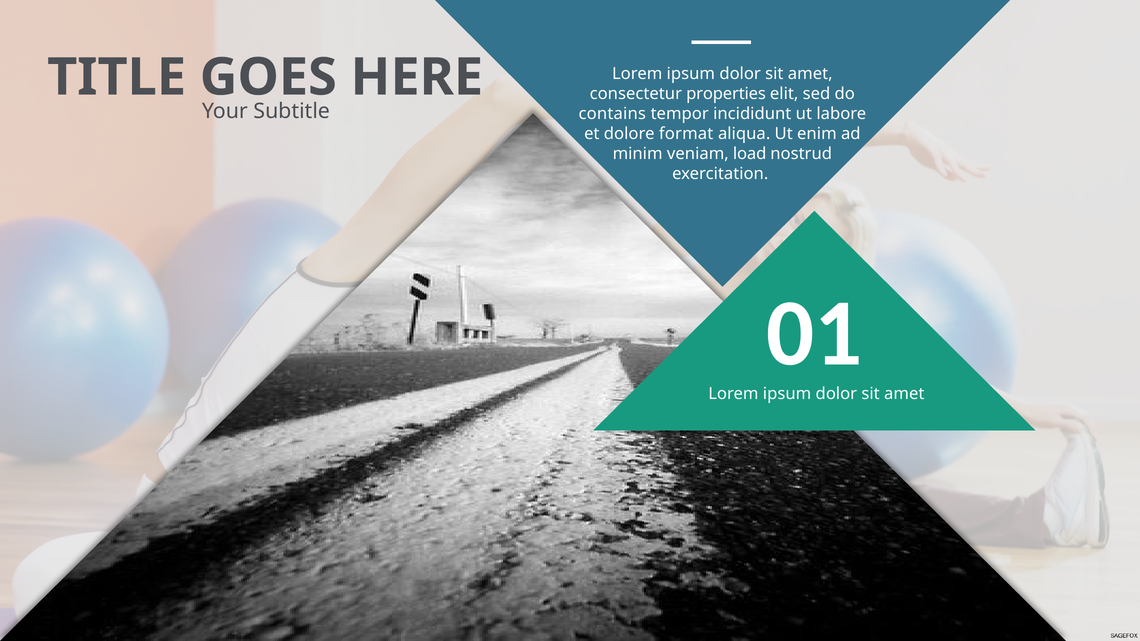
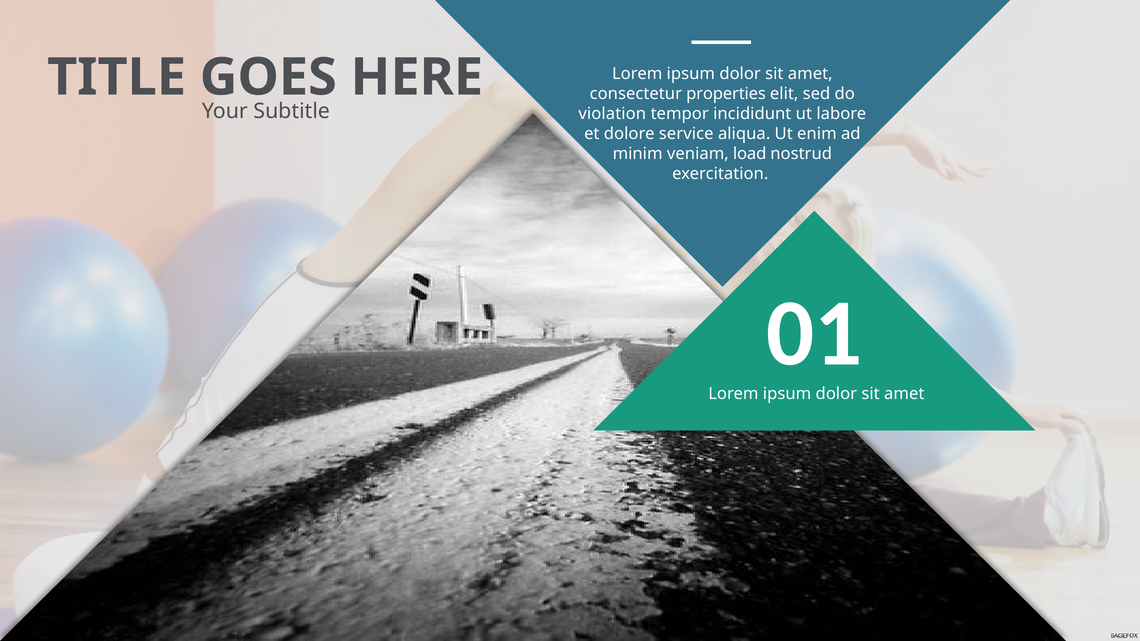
contains: contains -> violation (612, 114)
format: format -> service (686, 134)
